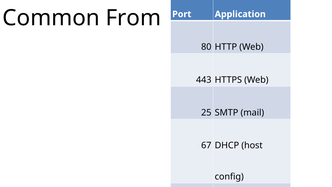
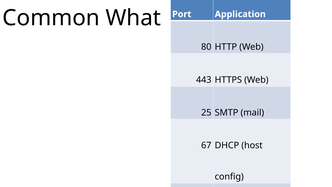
From: From -> What (133, 18)
